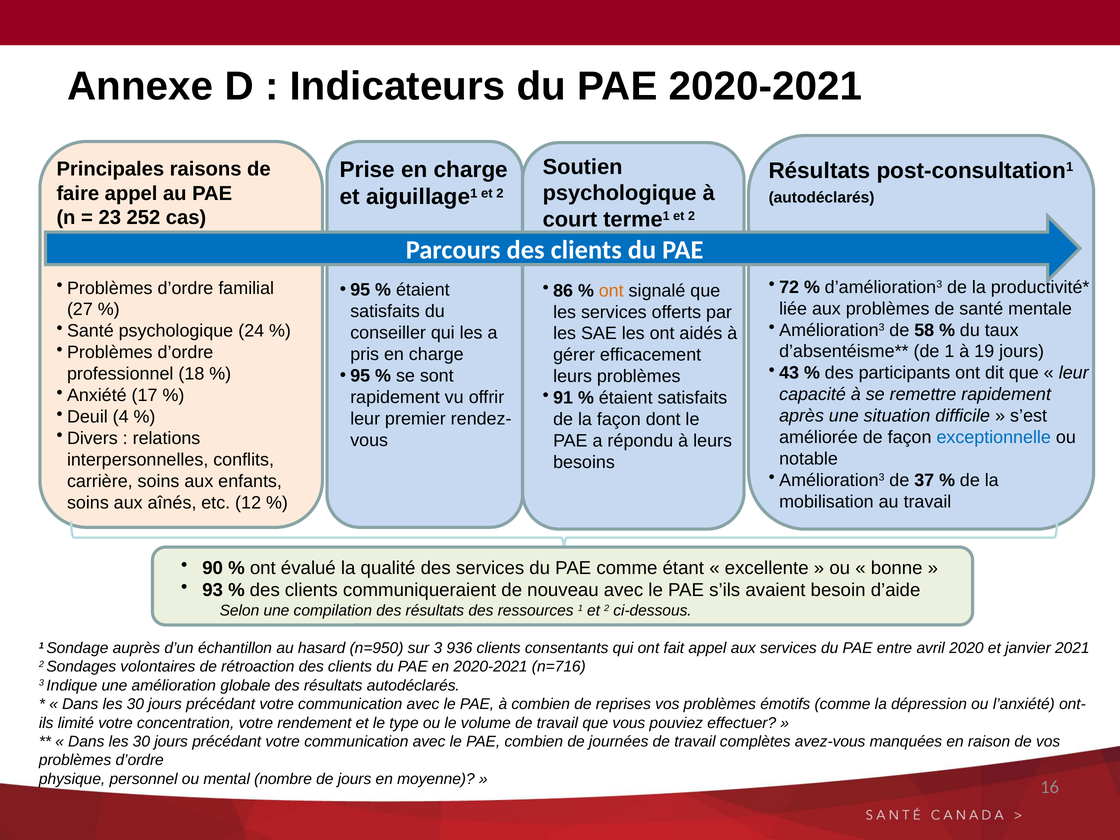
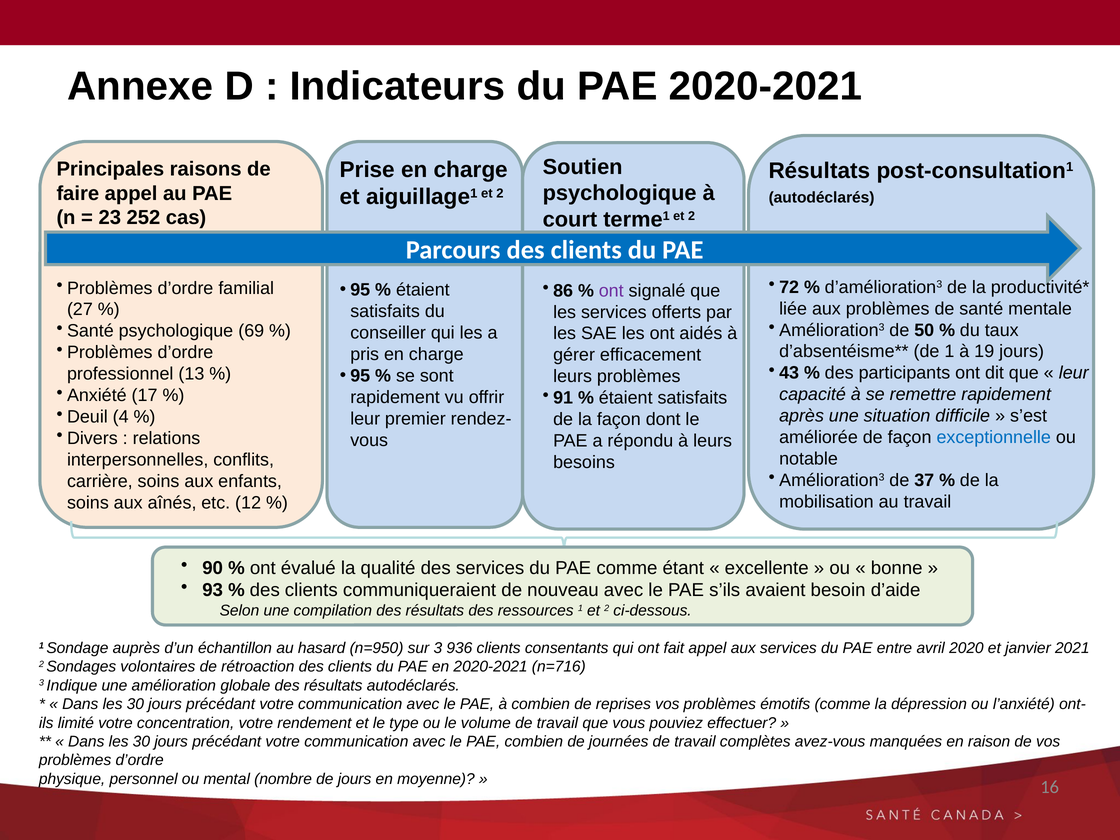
ont colour: orange -> purple (611, 291)
58: 58 -> 50 (924, 330)
24: 24 -> 69 (251, 331)
18: 18 -> 13 (191, 374)
